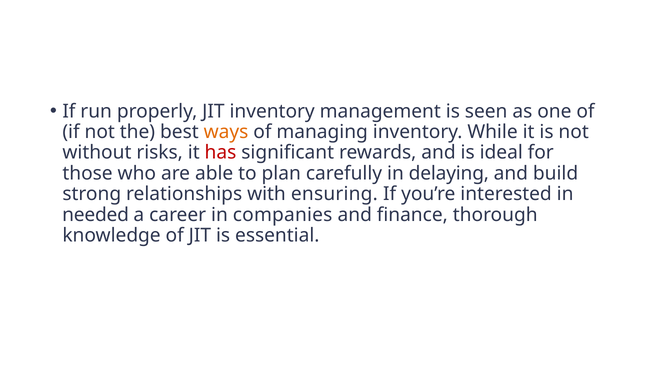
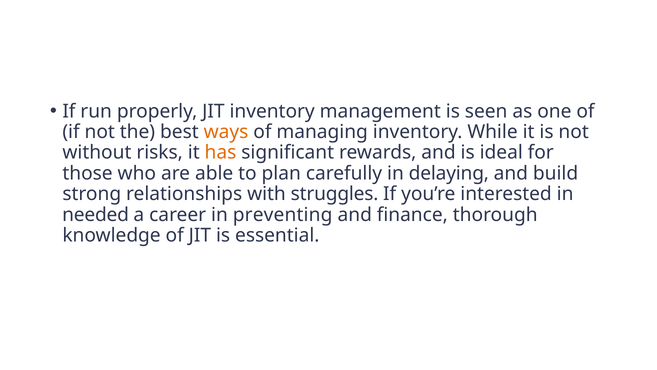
has colour: red -> orange (220, 152)
ensuring: ensuring -> struggles (335, 194)
companies: companies -> preventing (283, 215)
